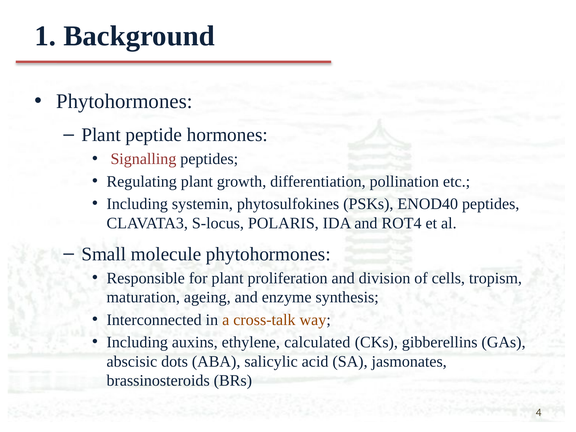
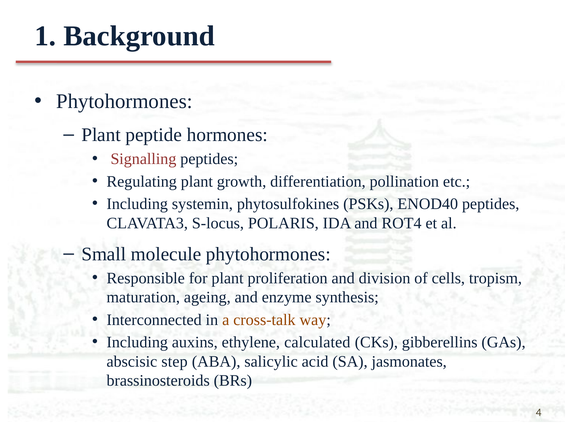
dots: dots -> step (174, 361)
